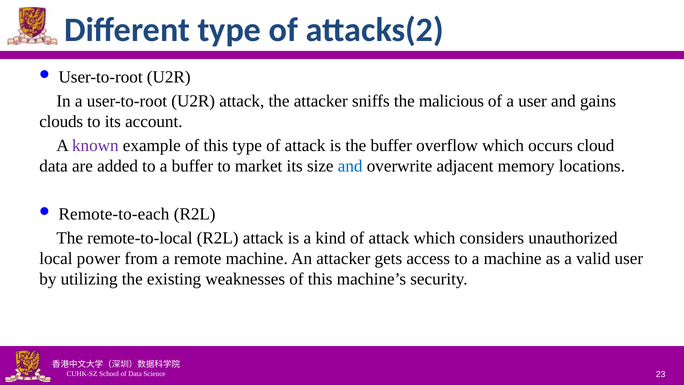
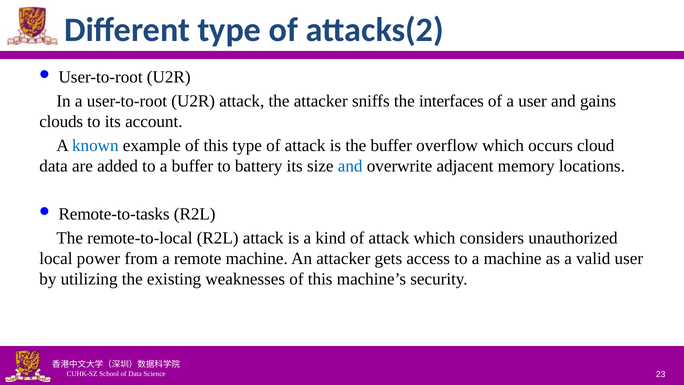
malicious: malicious -> interfaces (451, 101)
known colour: purple -> blue (95, 146)
market: market -> battery (259, 166)
Remote-to-each: Remote-to-each -> Remote-to-tasks (114, 214)
